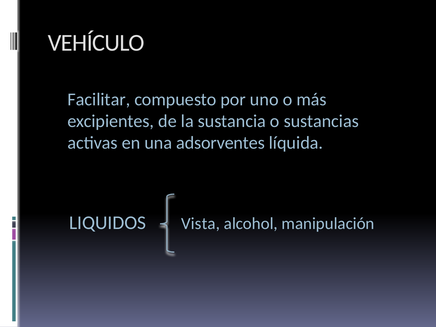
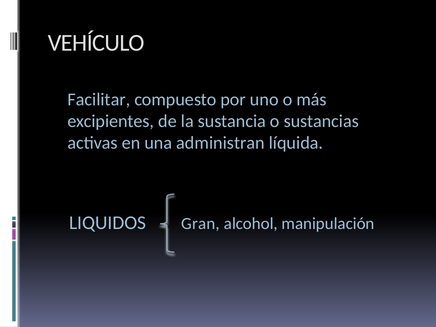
adsorventes: adsorventes -> administran (220, 143)
Vista: Vista -> Gran (201, 224)
